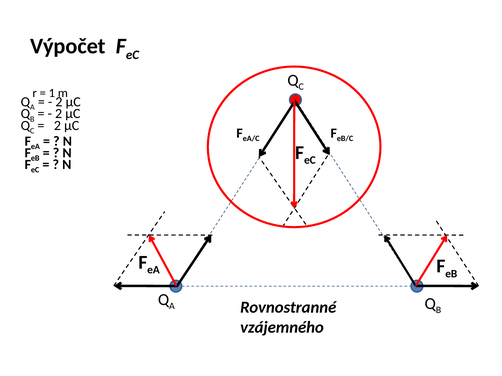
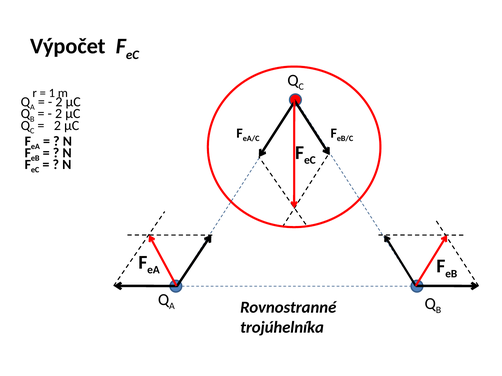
vzájemného: vzájemného -> trojúhelníka (282, 328)
